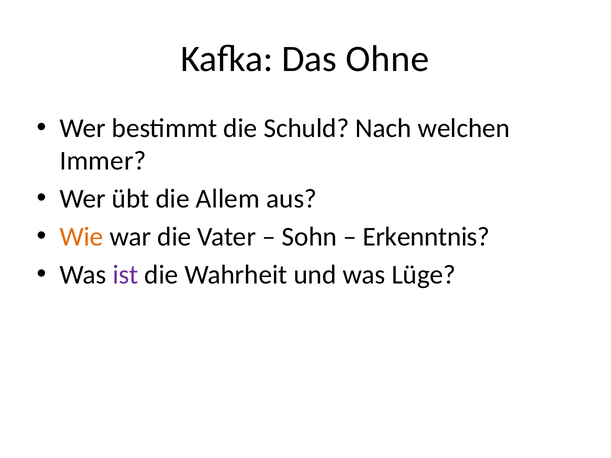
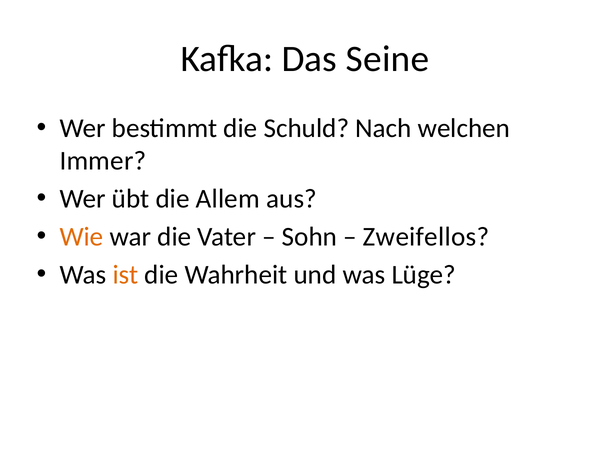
Ohne: Ohne -> Seine (388, 59)
Erkenntnis: Erkenntnis -> Zweifellos (426, 237)
ist colour: purple -> orange (125, 275)
